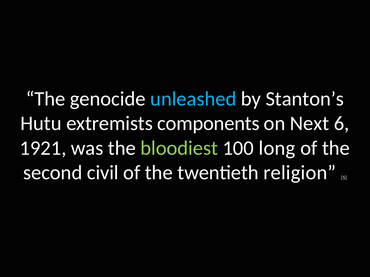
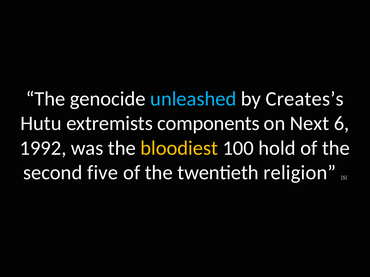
Stanton’s: Stanton’s -> Creates’s (305, 99)
1921: 1921 -> 1992 (43, 148)
bloodiest colour: light green -> yellow (179, 148)
long: long -> hold (277, 148)
civil: civil -> five (103, 173)
